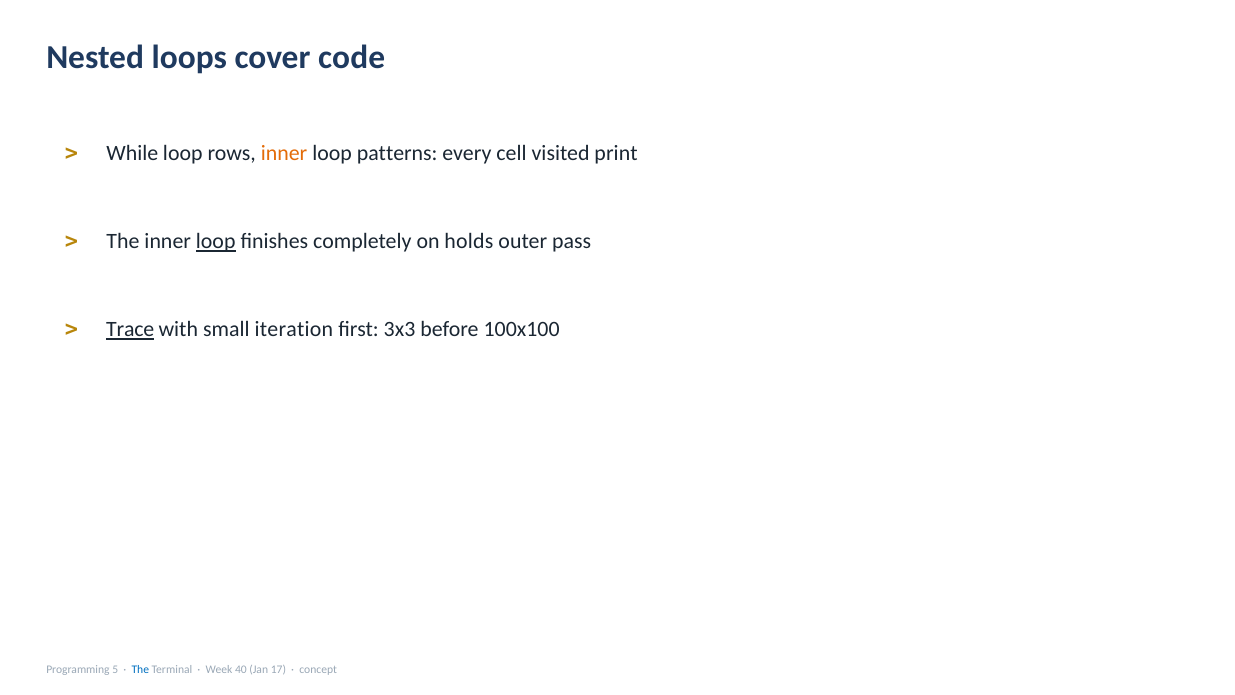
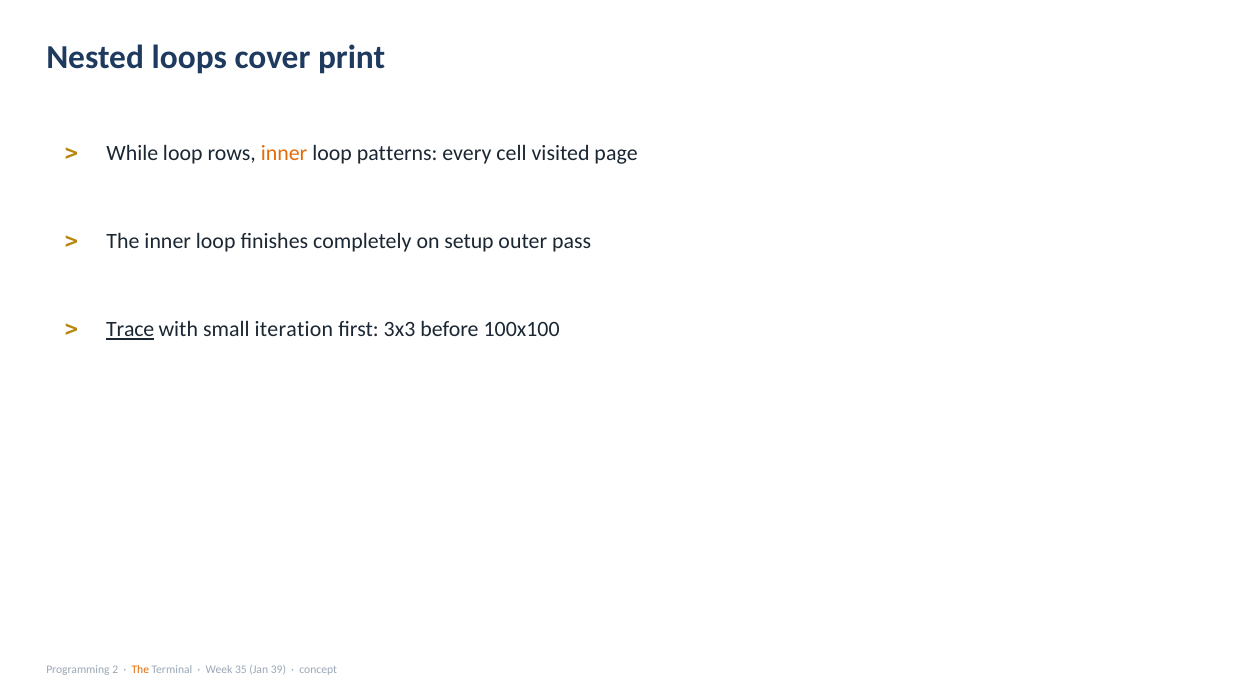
code: code -> print (352, 58)
print: print -> page (616, 154)
loop underline: present -> none (216, 242)
holds: holds -> setup (469, 242)
5: 5 -> 2 (115, 669)
The colour: blue -> orange (140, 669)
40: 40 -> 35 (241, 669)
17: 17 -> 39 (278, 669)
